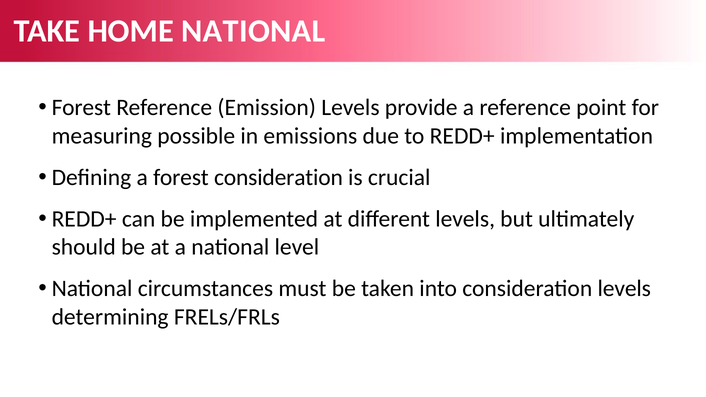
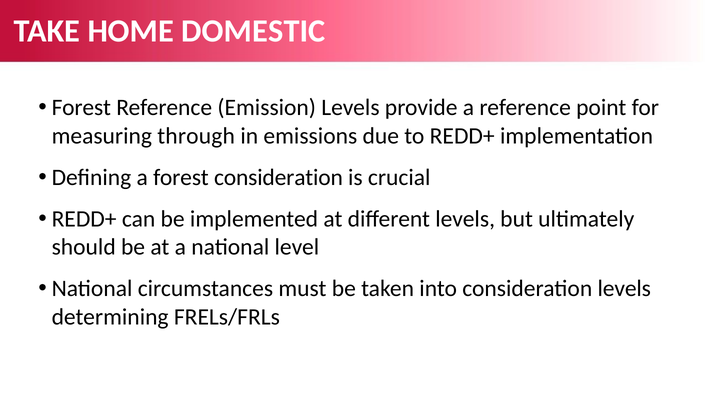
HOME NATIONAL: NATIONAL -> DOMESTIC (253, 31)
possible: possible -> through (196, 136)
